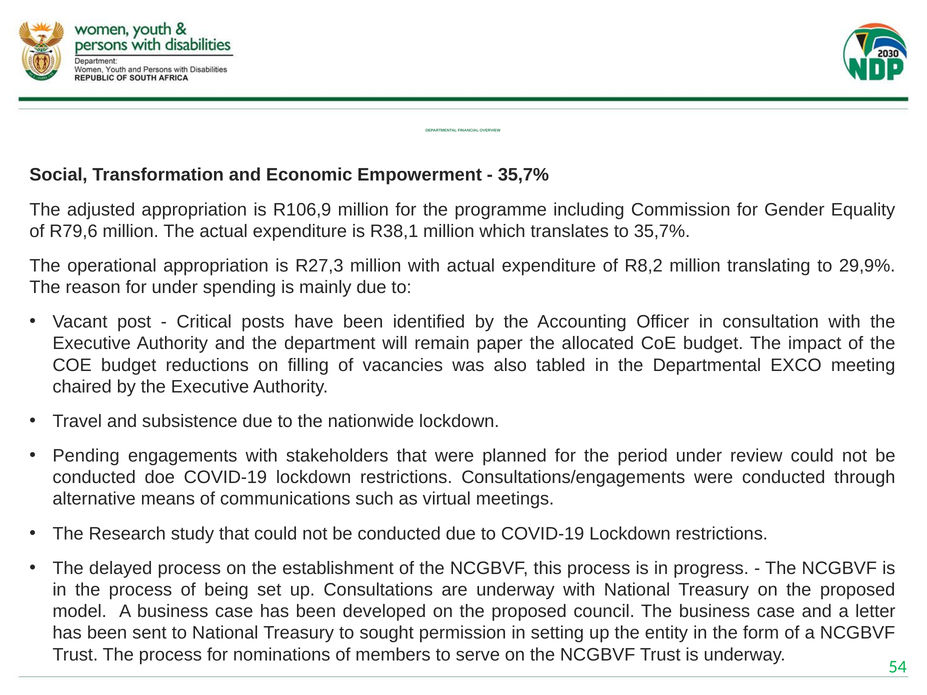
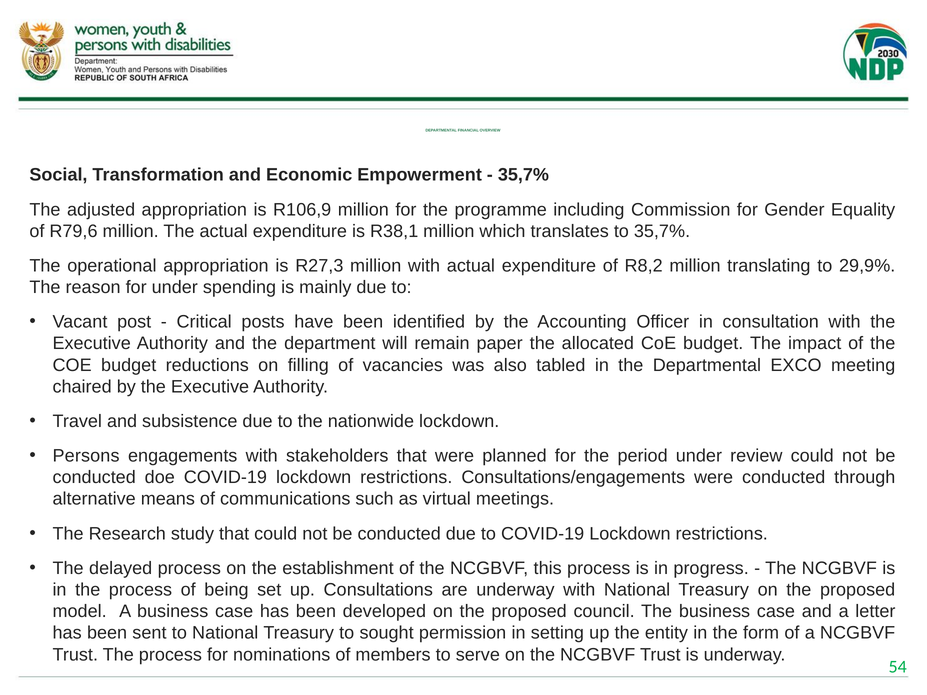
Pending: Pending -> Persons (86, 456)
